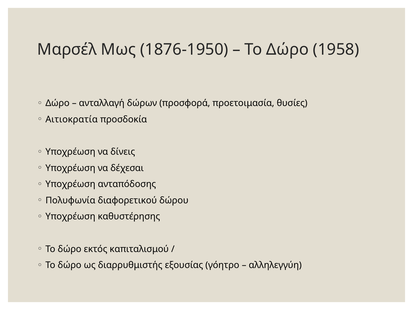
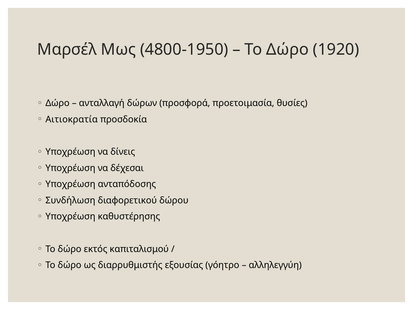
1876-1950: 1876-1950 -> 4800-1950 (184, 50)
1958: 1958 -> 1920 (336, 50)
Πολυφωνία: Πολυφωνία -> Συνδήλωση (70, 200)
